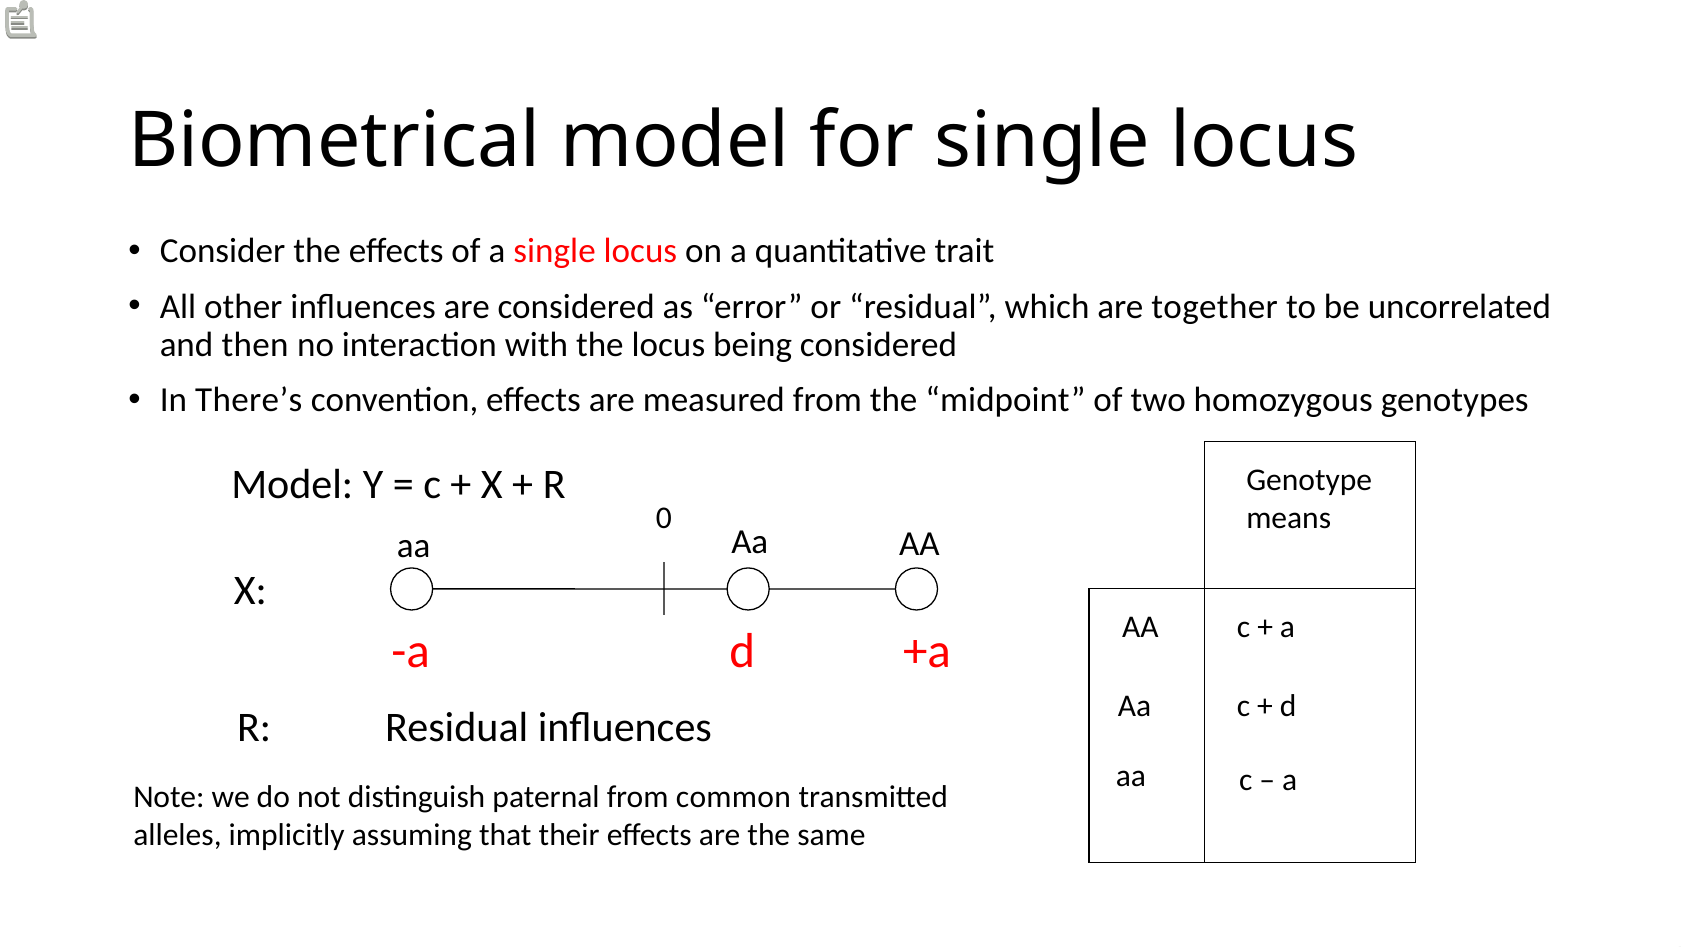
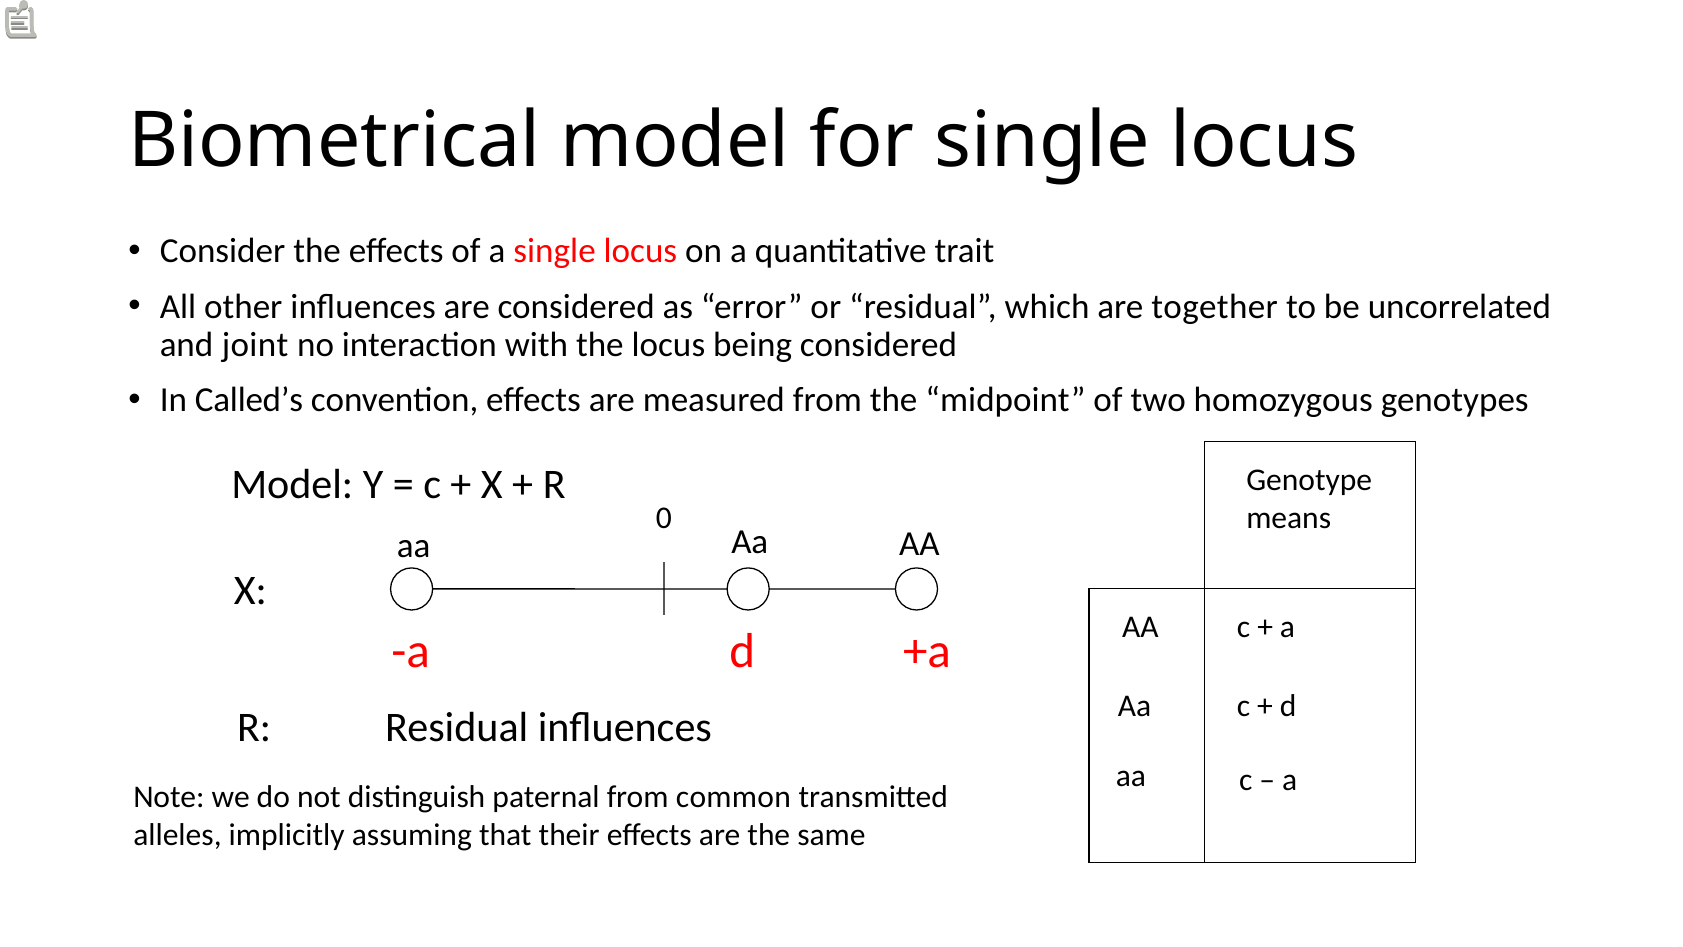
then: then -> joint (255, 344)
There’s: There’s -> Called’s (249, 400)
